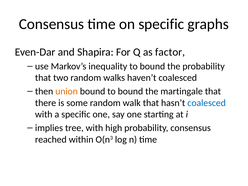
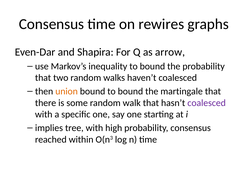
on specific: specific -> rewires (161, 24)
factor: factor -> arrow (170, 52)
coalesced colour: blue -> purple (207, 103)
